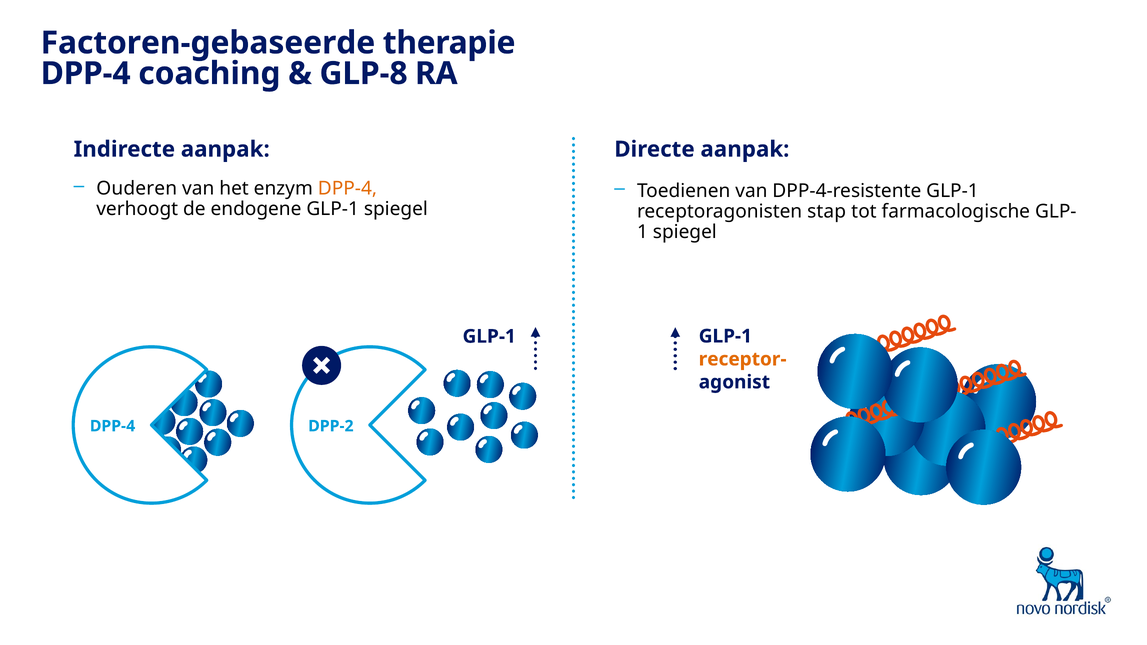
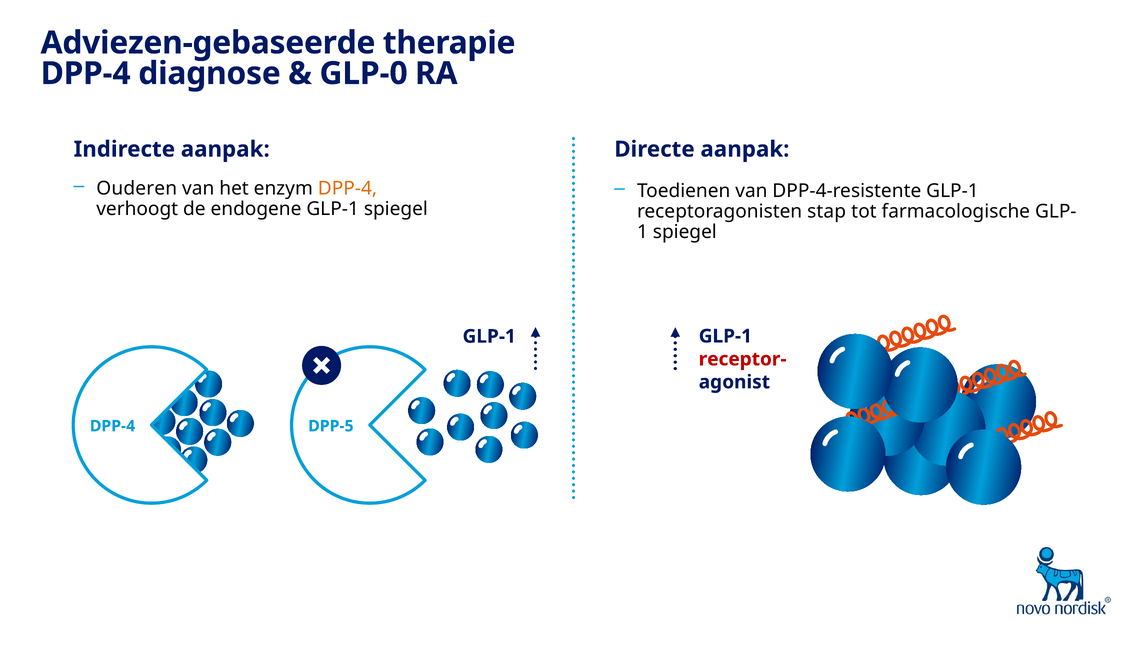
Factoren-gebaseerde: Factoren-gebaseerde -> Adviezen-gebaseerde (208, 43)
coaching: coaching -> diagnose (210, 74)
GLP-8: GLP-8 -> GLP-0 (364, 74)
receptor- colour: orange -> red (743, 359)
DPP-2: DPP-2 -> DPP-5 (331, 426)
